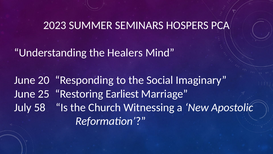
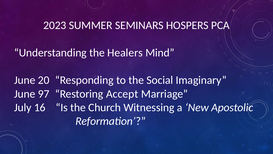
25: 25 -> 97 (44, 94)
Earliest: Earliest -> Accept (122, 94)
58: 58 -> 16 (40, 107)
